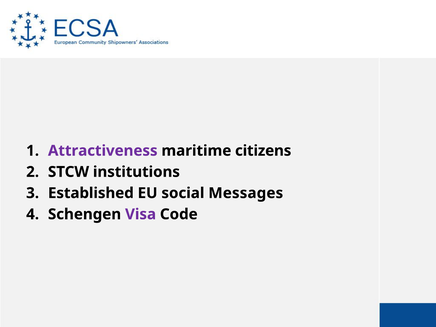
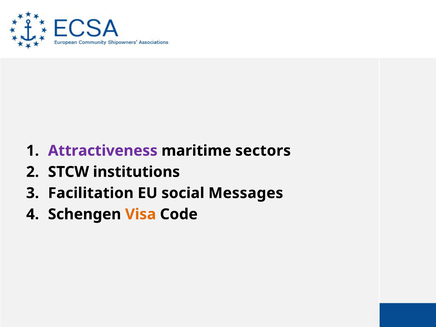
citizens: citizens -> sectors (263, 151)
Established: Established -> Facilitation (91, 193)
Visa colour: purple -> orange (141, 214)
